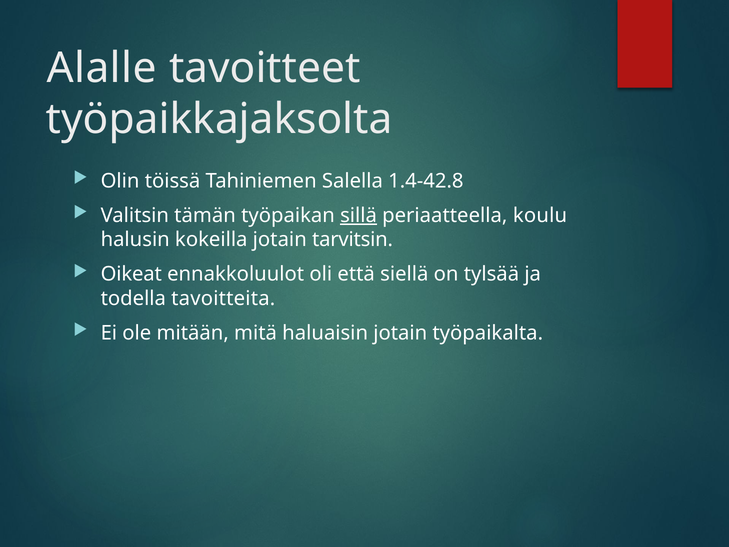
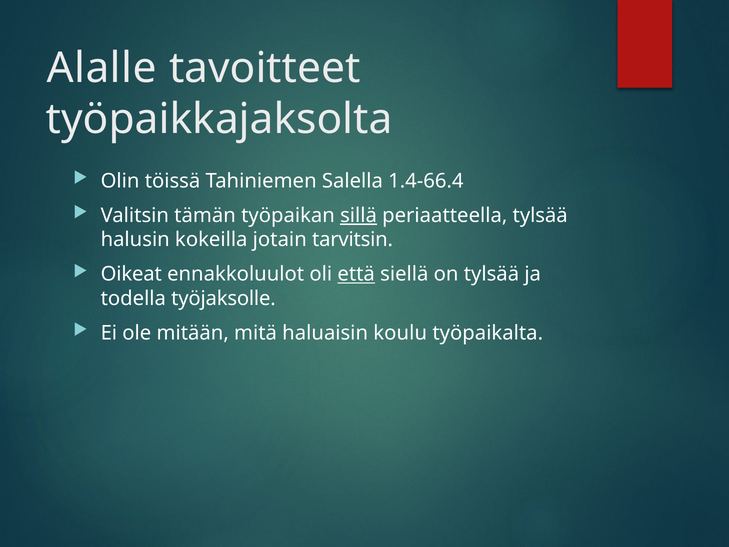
1.4-42.8: 1.4-42.8 -> 1.4-66.4 (426, 181)
periaatteella koulu: koulu -> tylsää (540, 215)
että underline: none -> present (356, 274)
tavoitteita: tavoitteita -> työjaksolle (223, 298)
haluaisin jotain: jotain -> koulu (400, 333)
